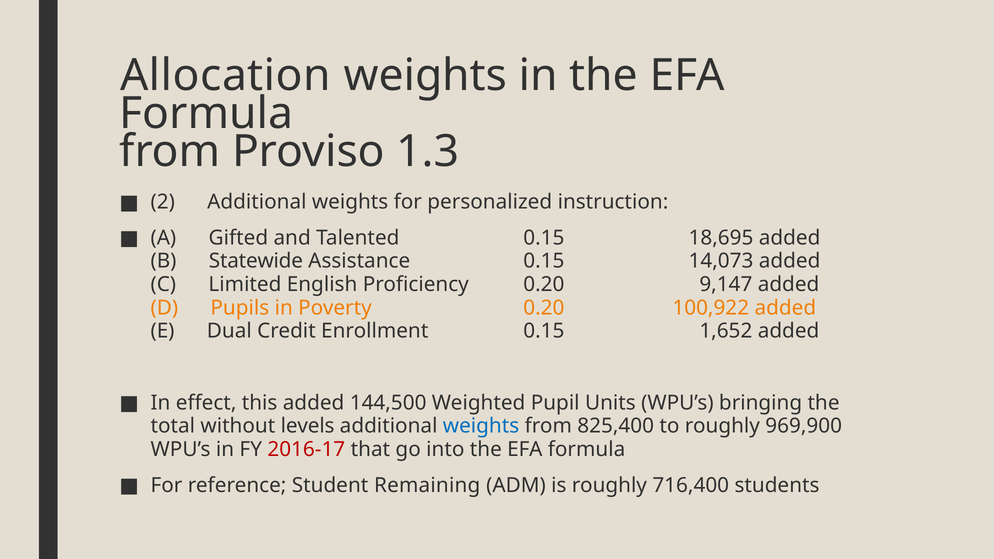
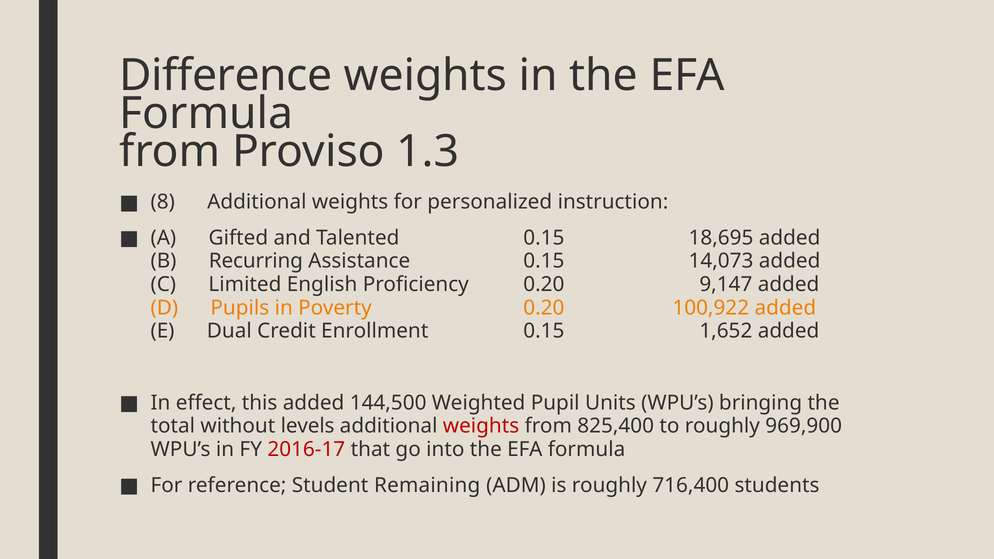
Allocation: Allocation -> Difference (226, 75)
2: 2 -> 8 (163, 202)
Statewide: Statewide -> Recurring (256, 261)
weights colour: blue -> red (481, 426)
